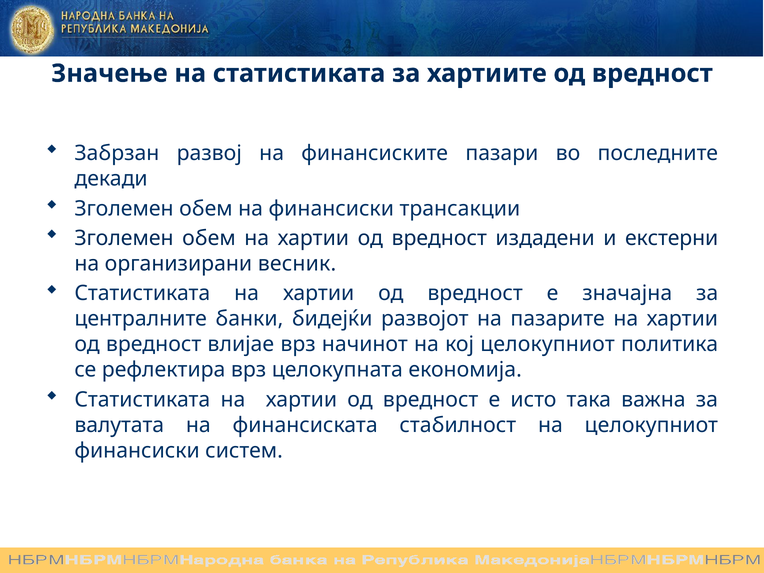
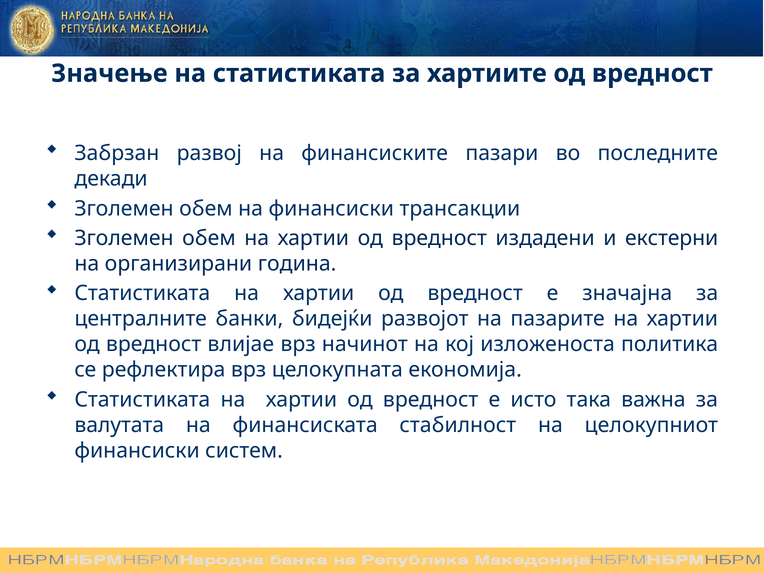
весник: весник -> година (297, 264)
кој целокупниот: целокупниот -> изложеноста (548, 344)
